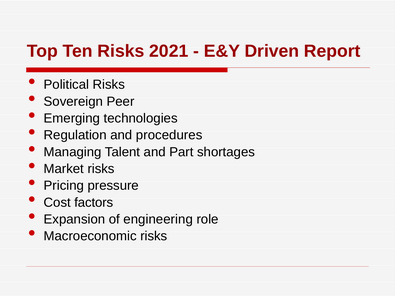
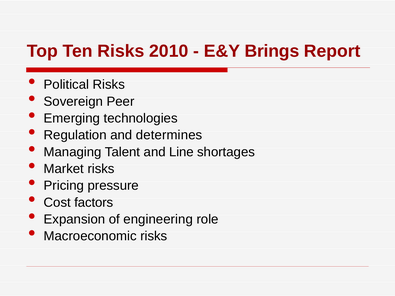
2021: 2021 -> 2010 (169, 51)
Driven: Driven -> Brings (272, 51)
procedures: procedures -> determines (169, 135)
Part: Part -> Line (181, 152)
